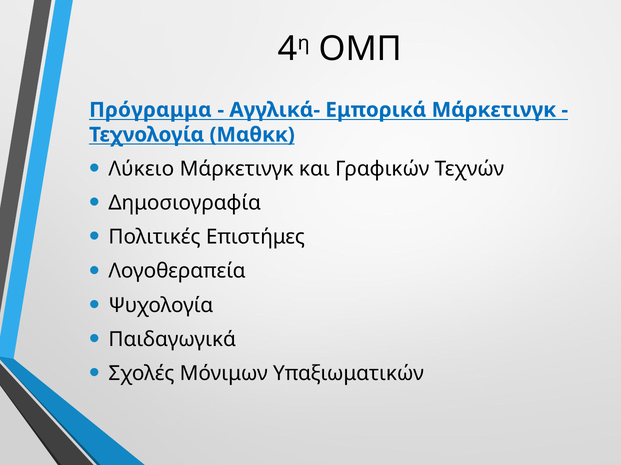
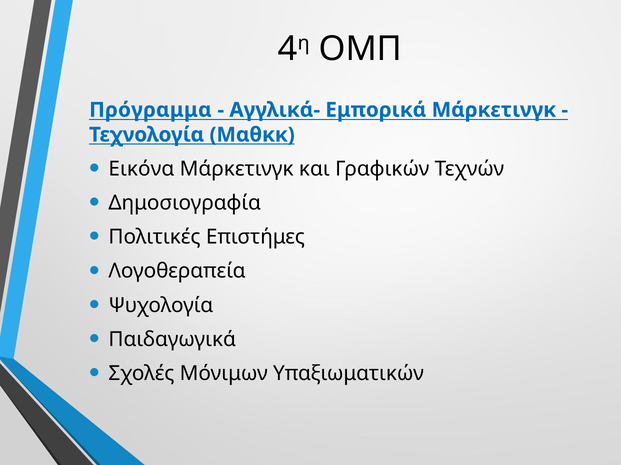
Λύκειο: Λύκειο -> Εικόνα (141, 169)
